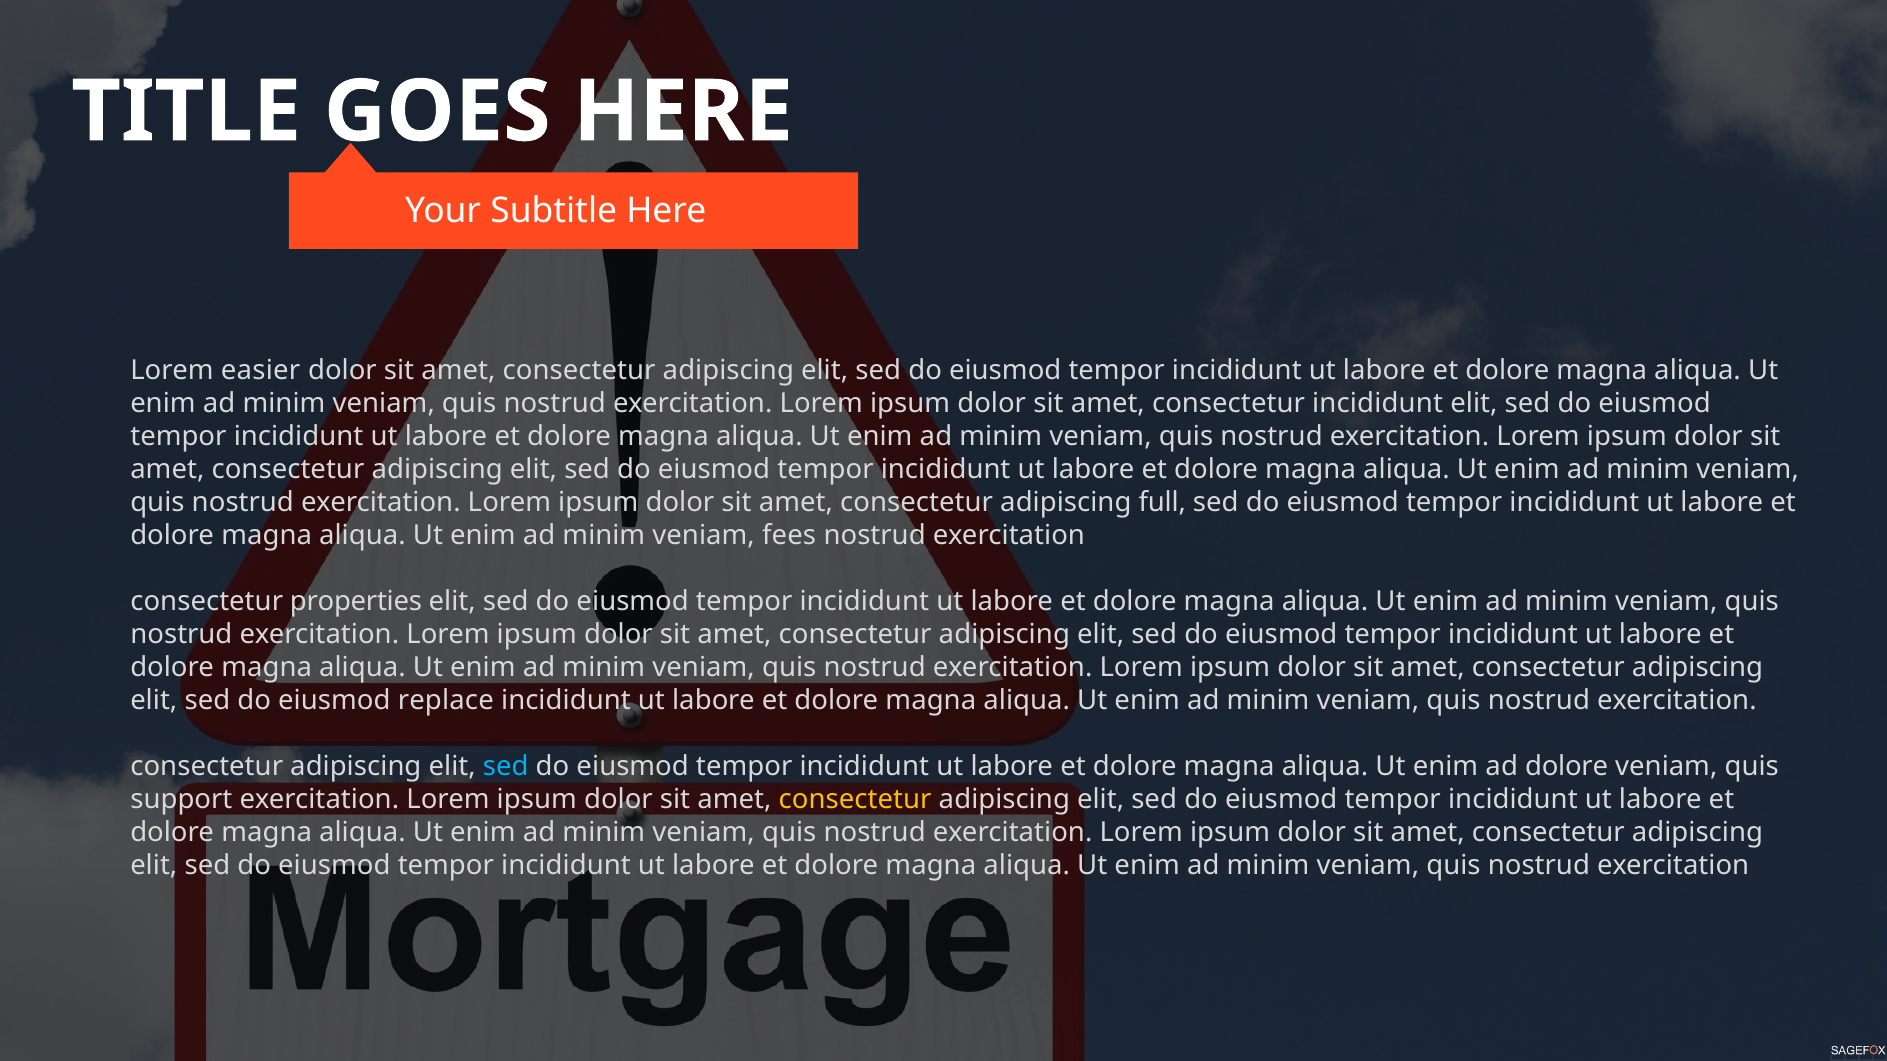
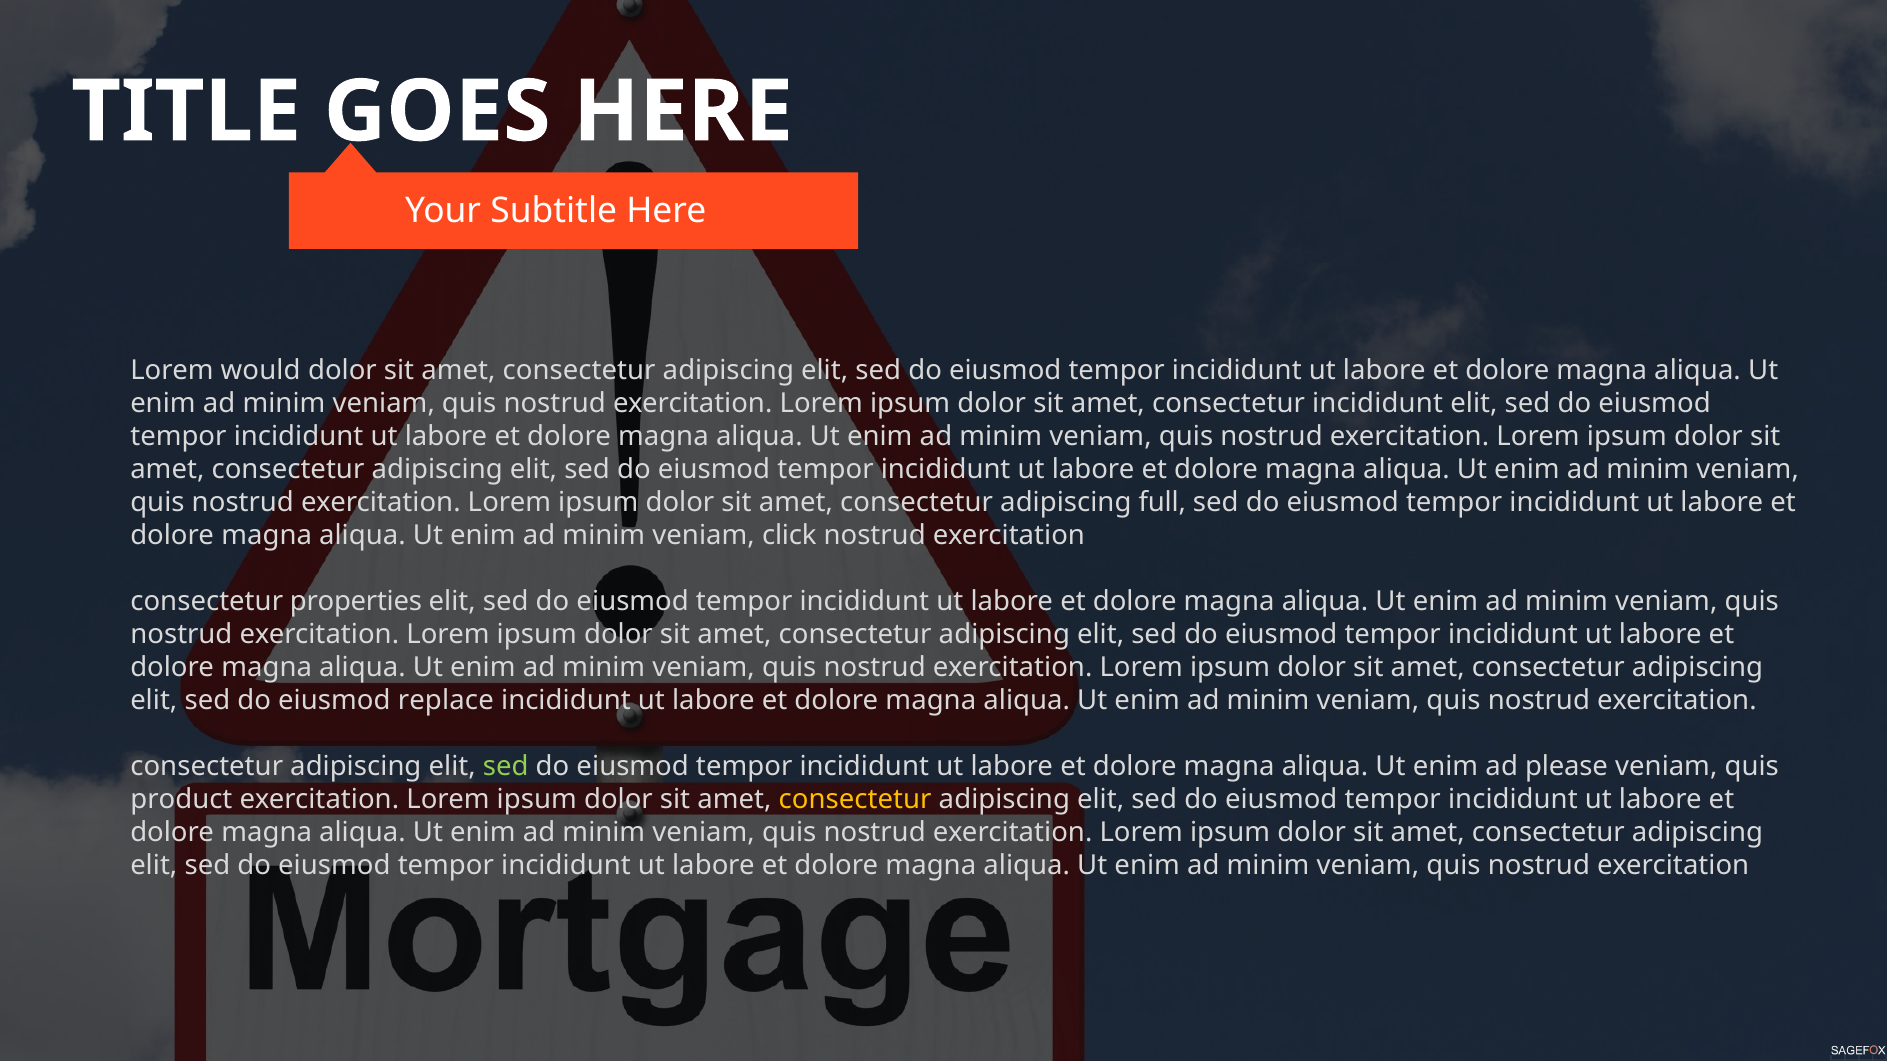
easier: easier -> would (261, 370)
fees: fees -> click (789, 535)
sed colour: light blue -> light green (506, 767)
ad dolore: dolore -> please (1567, 767)
support: support -> product (181, 800)
